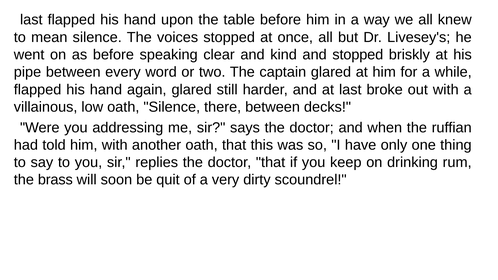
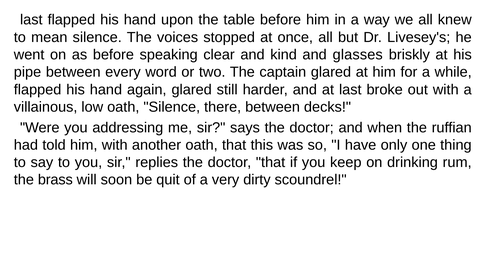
and stopped: stopped -> glasses (358, 55)
